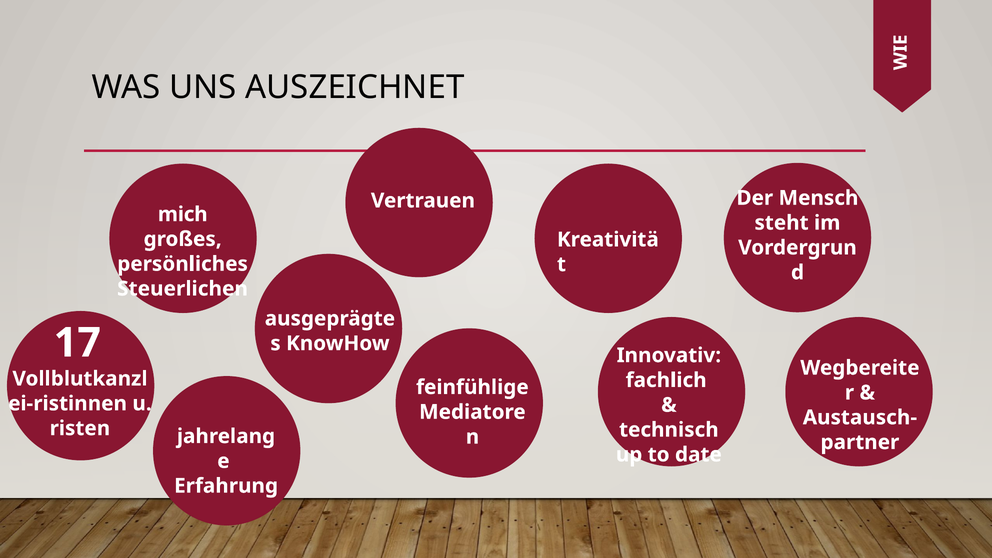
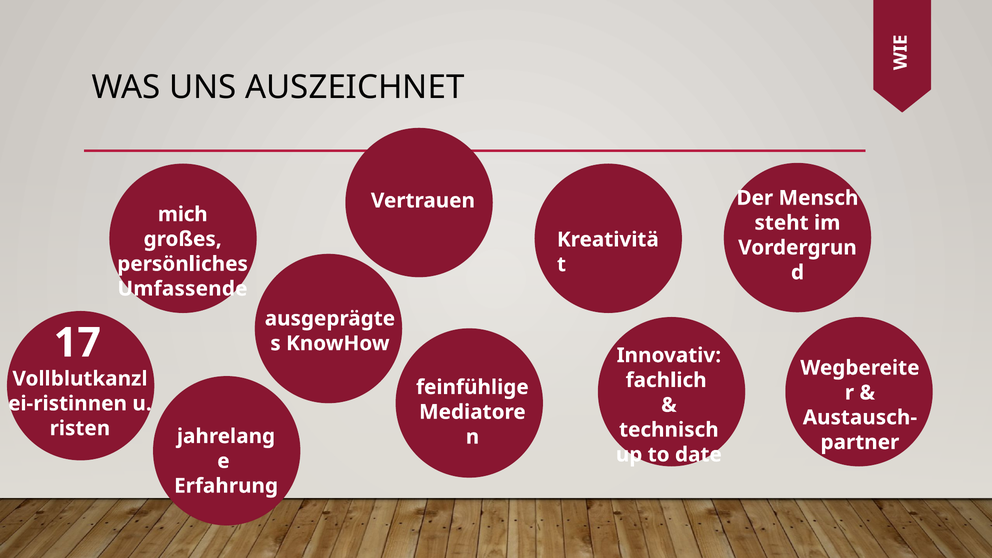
Steuerlichen: Steuerlichen -> Umfassende (182, 289)
